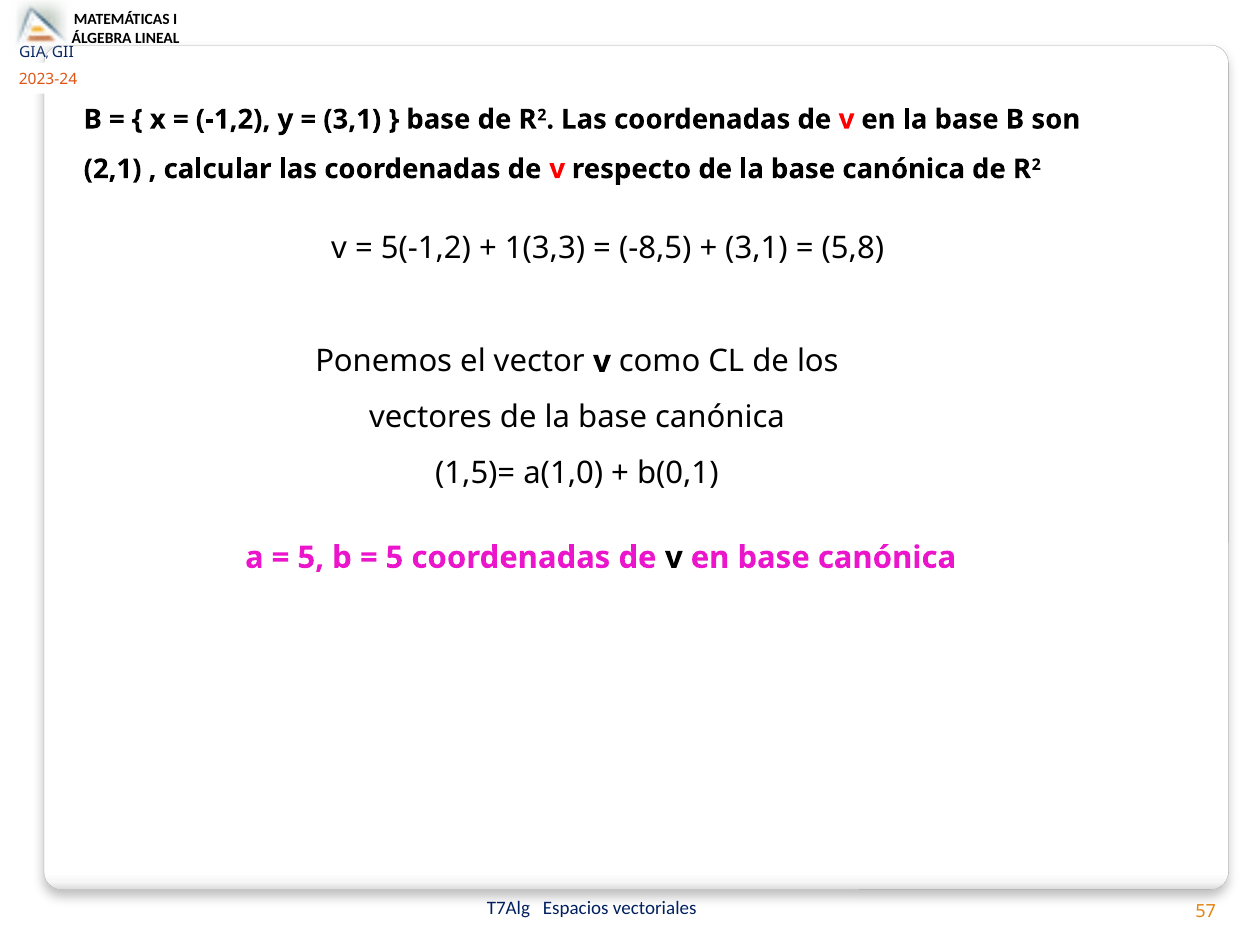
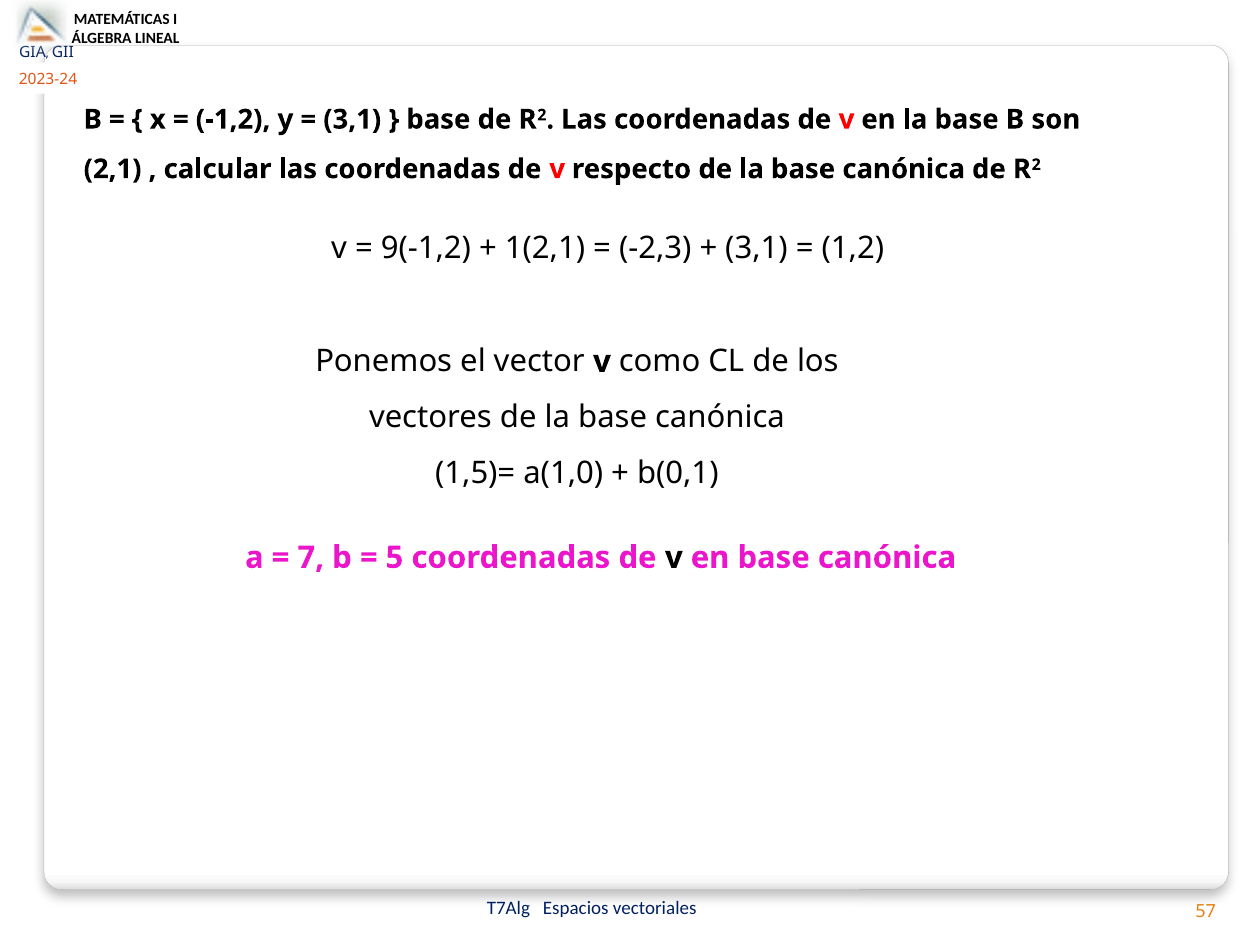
5(-1,2: 5(-1,2 -> 9(-1,2 (426, 248)
1(3,3: 1(3,3 -> 1(2,1 (545, 248)
-8,5: -8,5 -> -2,3 (655, 248)
5,8: 5,8 -> 1,2 (853, 248)
5: 5 -> 7 (311, 558)
